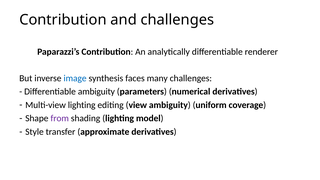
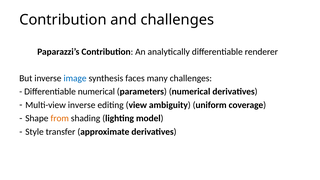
Differentiable ambiguity: ambiguity -> numerical (96, 92)
Multi-view lighting: lighting -> inverse (82, 105)
from colour: purple -> orange (60, 118)
